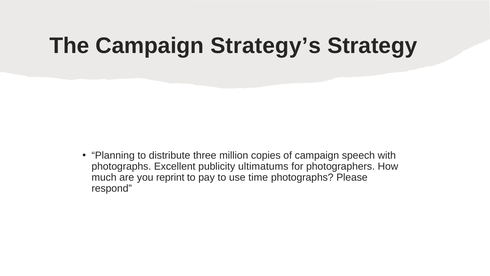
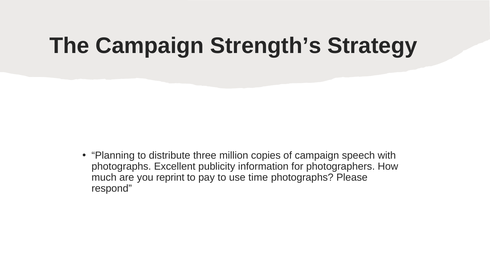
Strategy’s: Strategy’s -> Strength’s (266, 46)
ultimatums: ultimatums -> information (263, 166)
